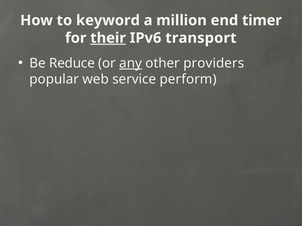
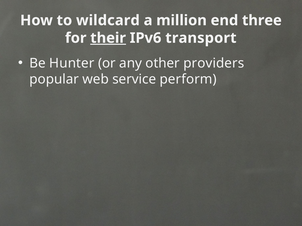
keyword: keyword -> wildcard (108, 20)
timer: timer -> three (262, 20)
Reduce: Reduce -> Hunter (72, 63)
any underline: present -> none (131, 63)
